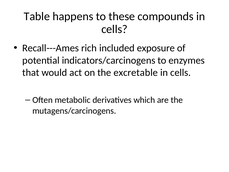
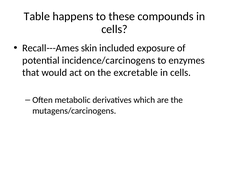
rich: rich -> skin (89, 48)
indicators/carcinogens: indicators/carcinogens -> incidence/carcinogens (109, 60)
